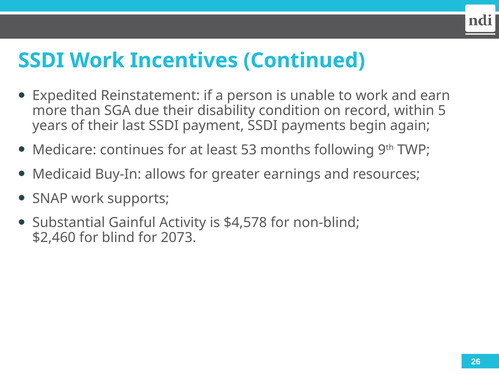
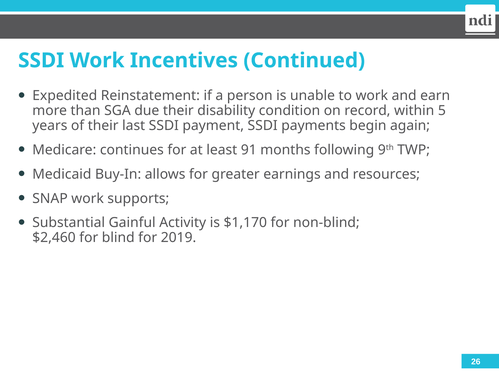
53: 53 -> 91 (249, 150)
$4,578: $4,578 -> $1,170 (245, 223)
2073: 2073 -> 2019 (179, 238)
